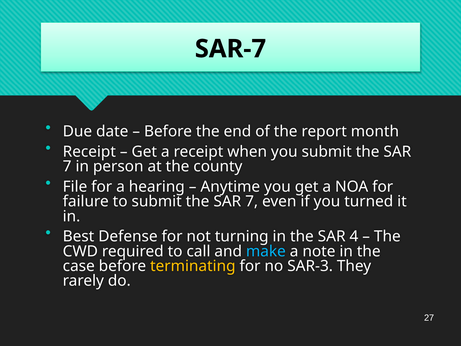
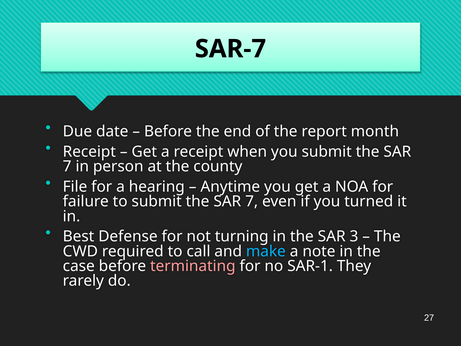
4: 4 -> 3 (354, 236)
terminating colour: yellow -> pink (193, 266)
SAR-3: SAR-3 -> SAR-1 (310, 266)
